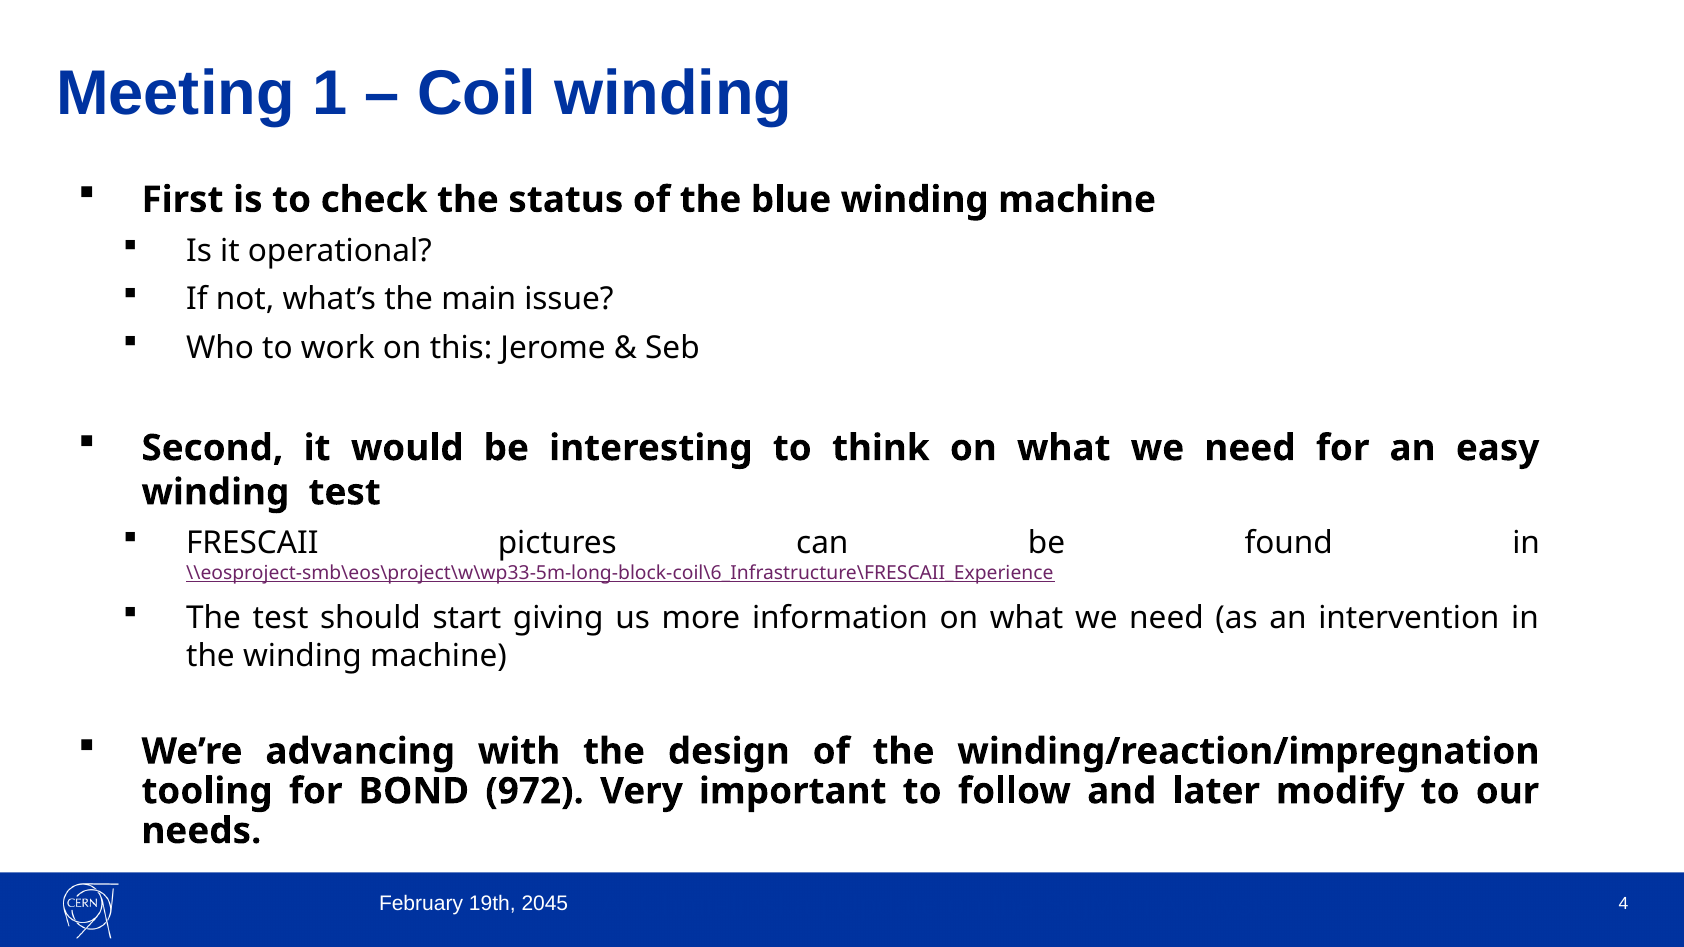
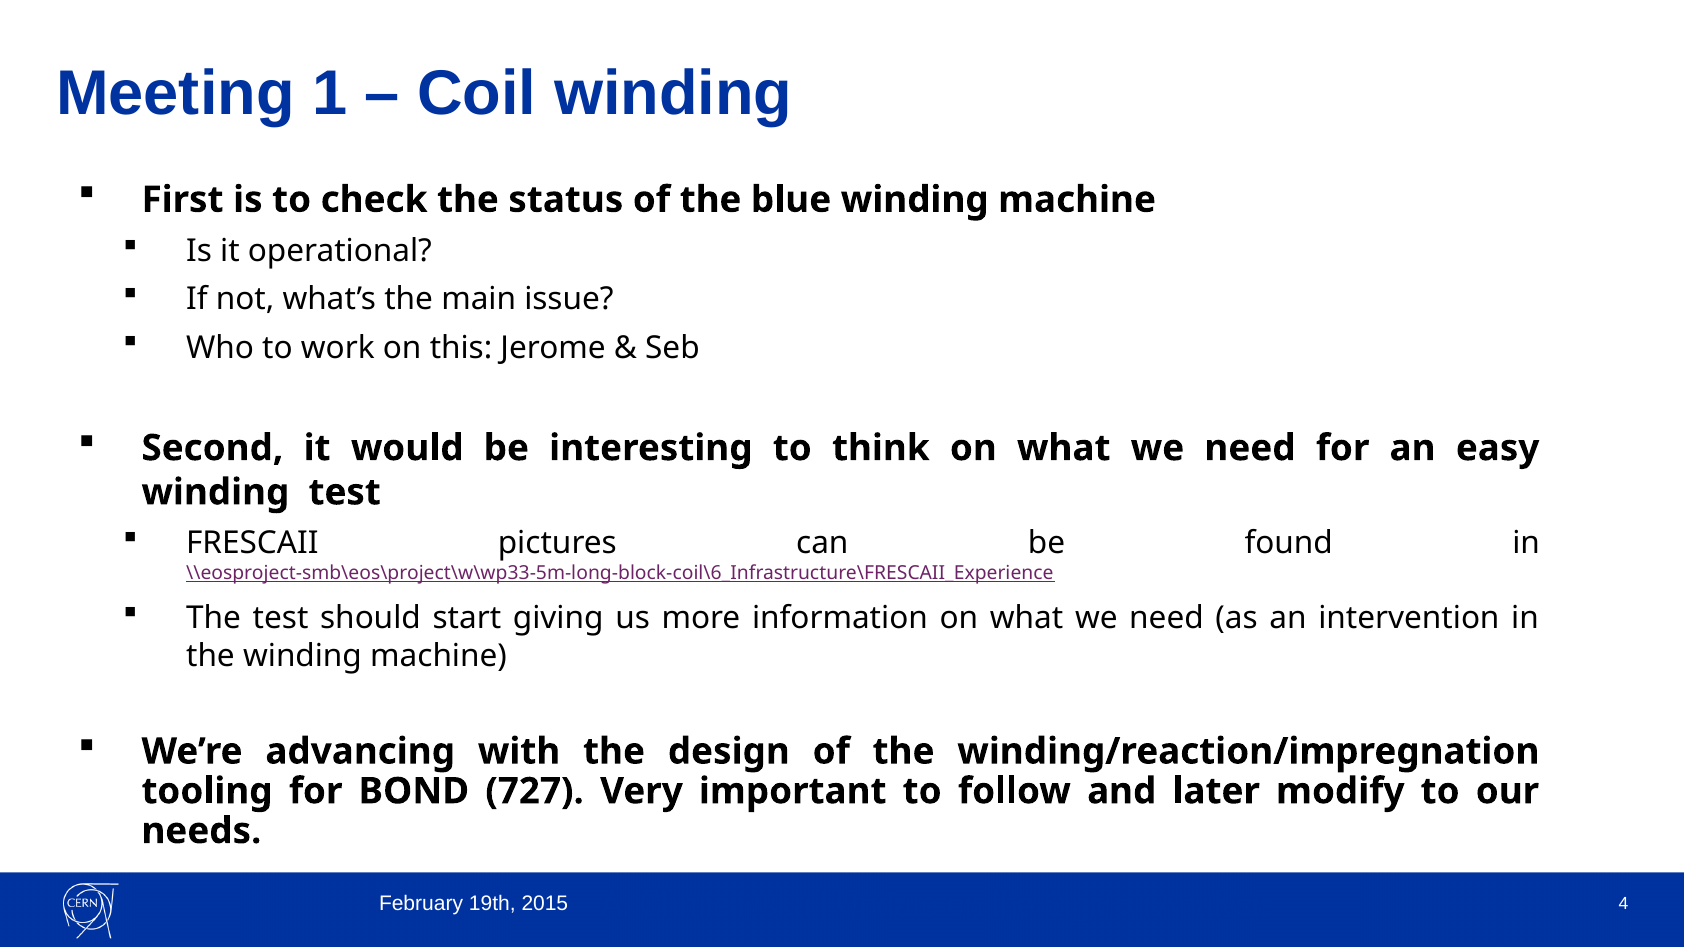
972: 972 -> 727 (535, 791)
2045: 2045 -> 2015 (545, 904)
